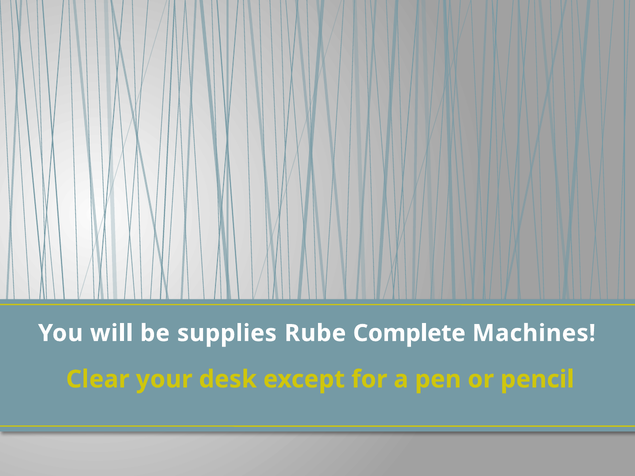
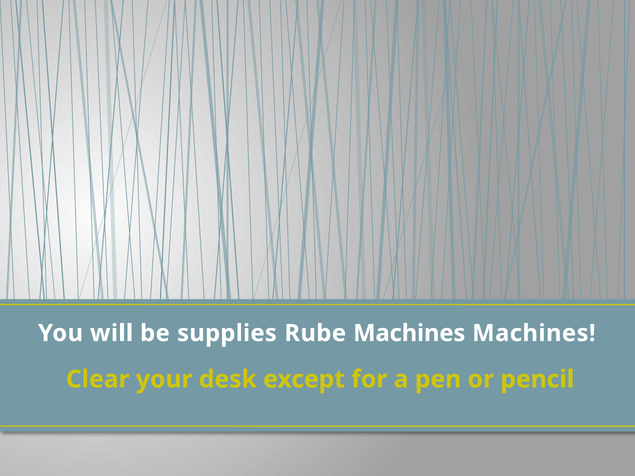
Rube Complete: Complete -> Machines (409, 333)
